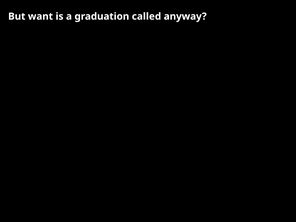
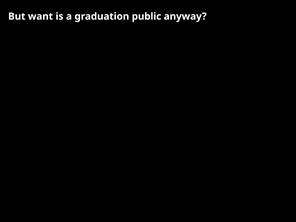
called: called -> public (147, 16)
